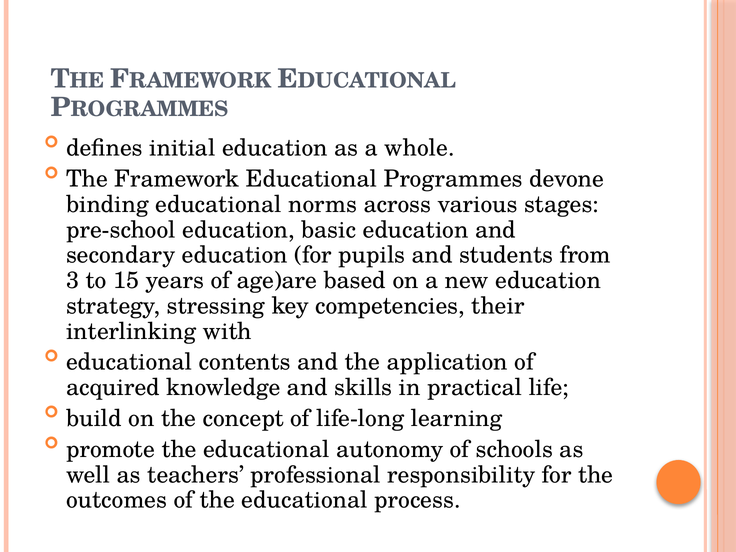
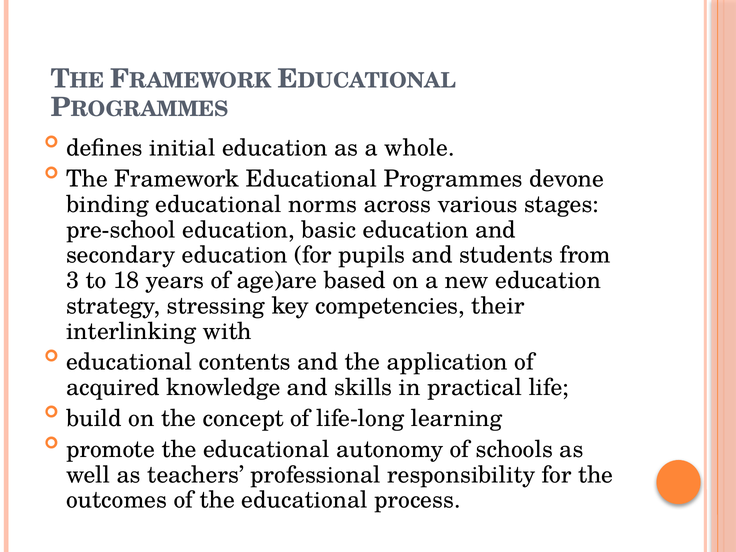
15: 15 -> 18 (126, 281)
